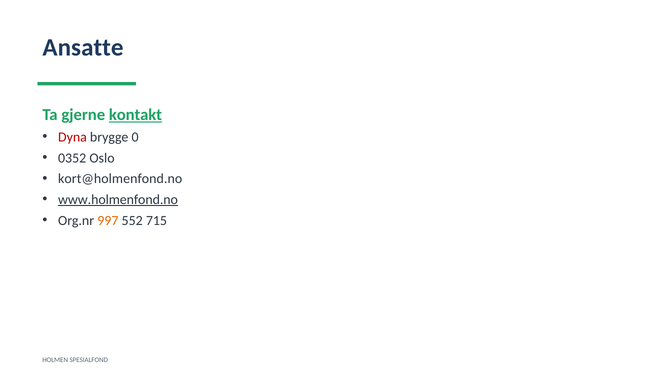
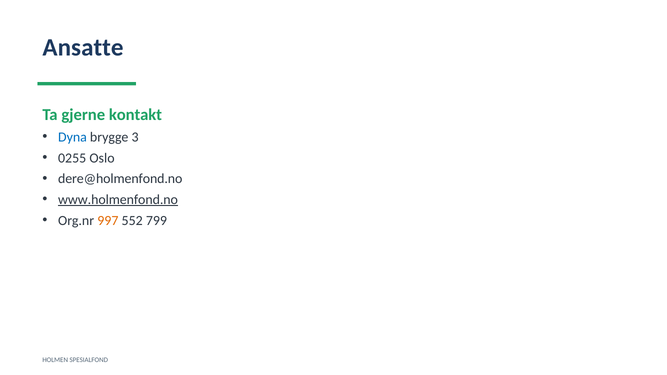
kontakt underline: present -> none (135, 115)
Dyna colour: red -> blue (72, 137)
0: 0 -> 3 (135, 137)
0352: 0352 -> 0255 (72, 158)
kort@holmenfond.no: kort@holmenfond.no -> dere@holmenfond.no (120, 179)
715: 715 -> 799 (156, 221)
